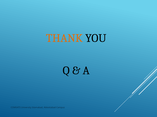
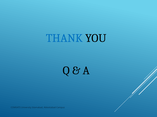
THANK colour: orange -> blue (64, 38)
